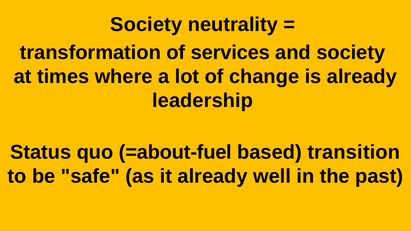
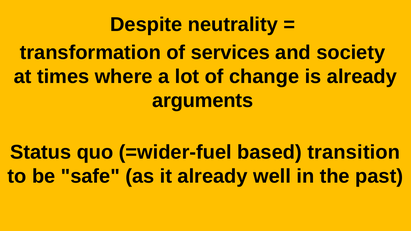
Society: Society -> Despite (146, 25)
leadership: leadership -> arguments (203, 101)
=about-fuel: =about-fuel -> =wider-fuel (175, 152)
